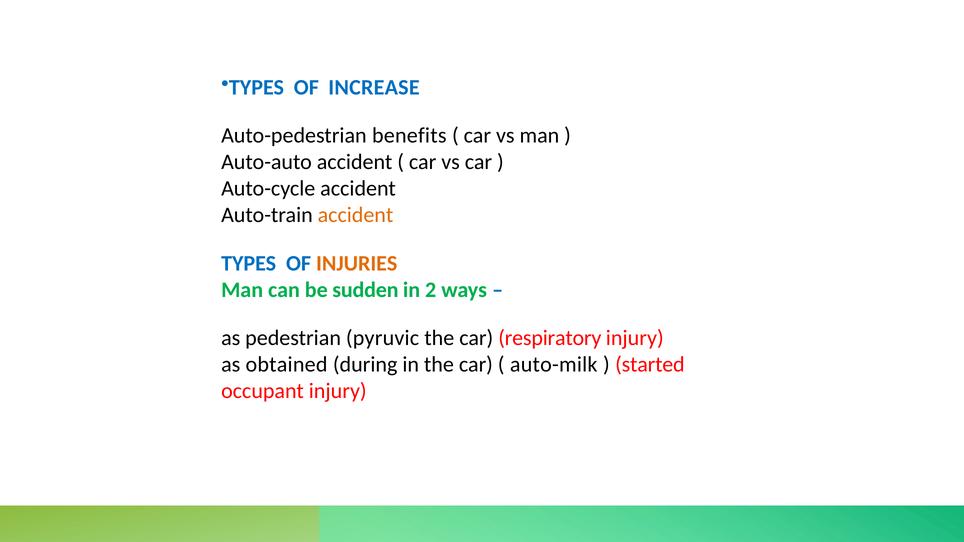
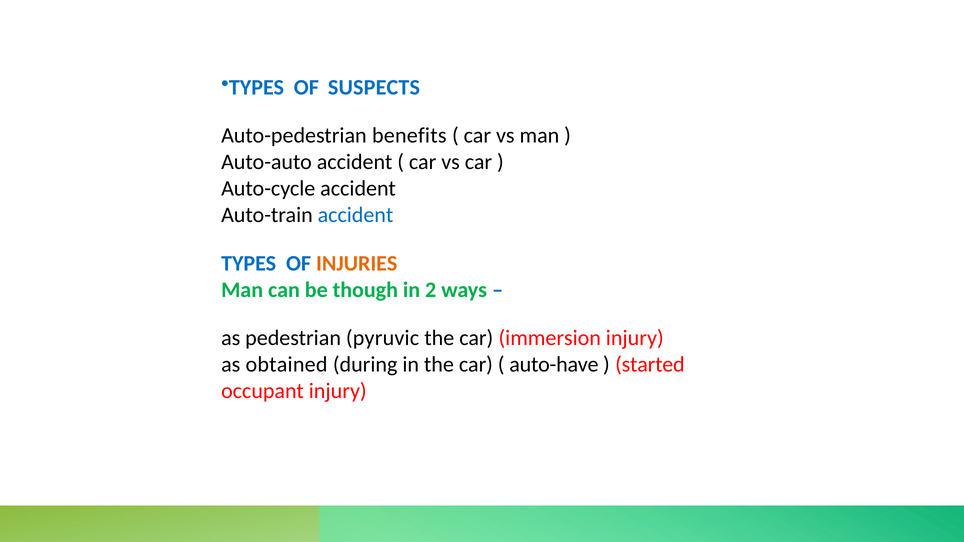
INCREASE: INCREASE -> SUSPECTS (374, 88)
accident colour: orange -> blue (355, 215)
sudden: sudden -> though (365, 290)
respiratory: respiratory -> immersion (550, 338)
auto-milk: auto-milk -> auto-have (554, 365)
